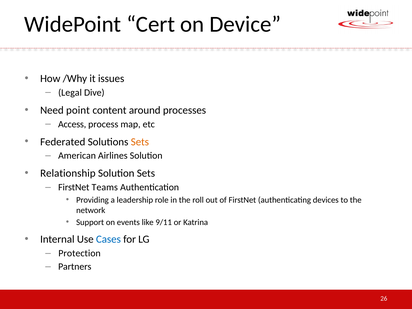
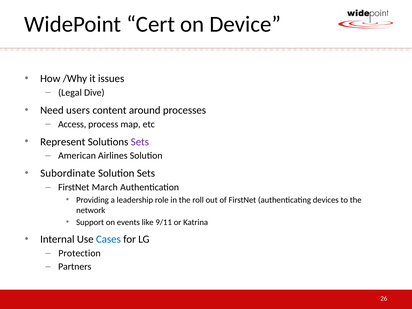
point: point -> users (78, 110)
Federated: Federated -> Represent (63, 142)
Sets colour: orange -> purple (140, 142)
Relationship: Relationship -> Subordinate (68, 173)
Teams: Teams -> March (105, 187)
